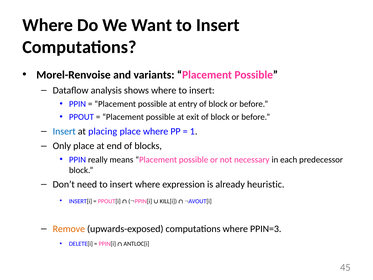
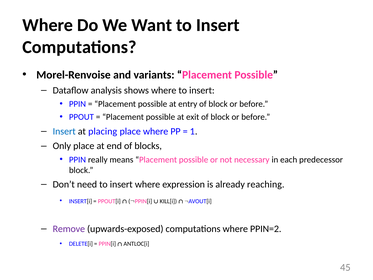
heuristic: heuristic -> reaching (266, 184)
Remove colour: orange -> purple (69, 229)
PPIN=3: PPIN=3 -> PPIN=2 (266, 229)
